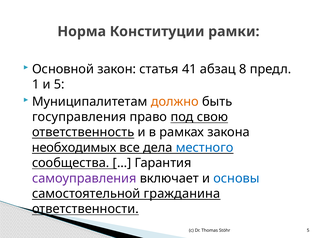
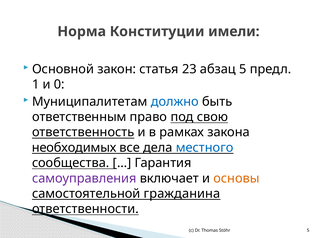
рамки: рамки -> имели (234, 31)
41: 41 -> 23 (189, 69)
абзац 8: 8 -> 5 (243, 69)
и 5: 5 -> 0 (59, 84)
должно colour: orange -> blue (175, 101)
госуправления: госуправления -> ответственным (79, 117)
основы colour: blue -> orange (236, 178)
